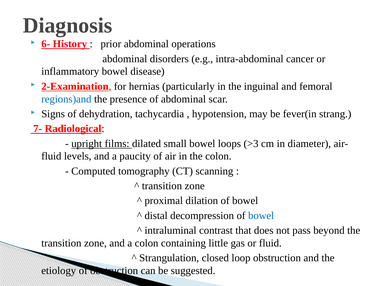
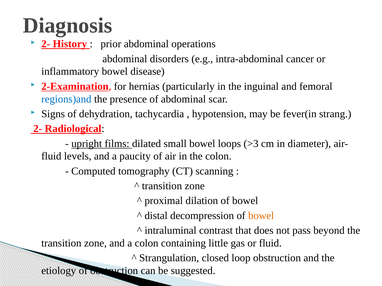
6-: 6- -> 2- (46, 44)
7-: 7- -> 2- (38, 129)
bowel colour: blue -> orange (261, 216)
